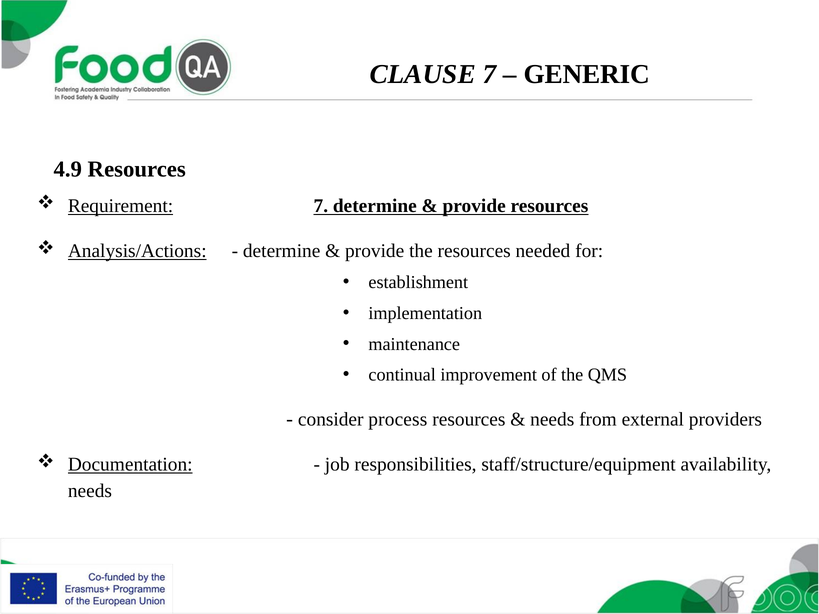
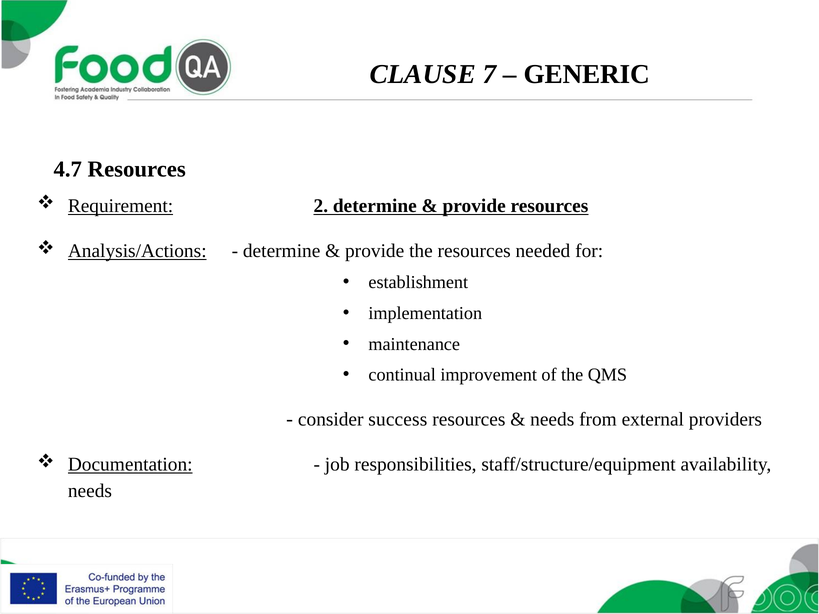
4.9: 4.9 -> 4.7 (68, 169)
Requirement 7: 7 -> 2 (321, 206)
process: process -> success (398, 419)
